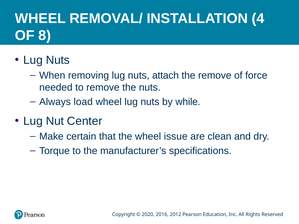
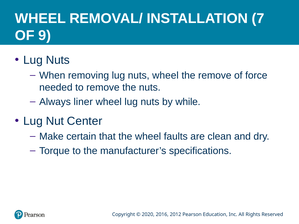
4: 4 -> 7 (258, 18)
8: 8 -> 9 (45, 35)
nuts attach: attach -> wheel (165, 75)
load: load -> liner (83, 102)
issue: issue -> faults (176, 137)
